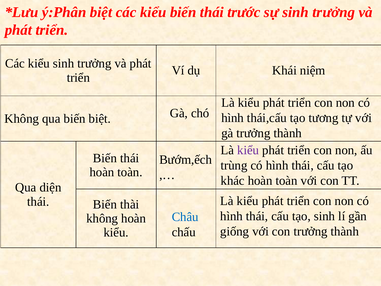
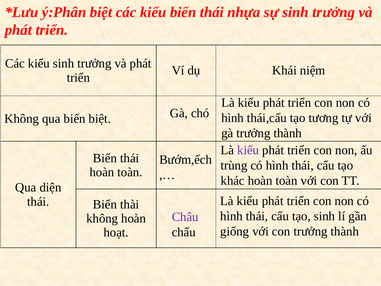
trước: trước -> nhựa (244, 12)
Châu colour: blue -> purple (185, 217)
kiểu: kiểu -> hoạt (116, 232)
